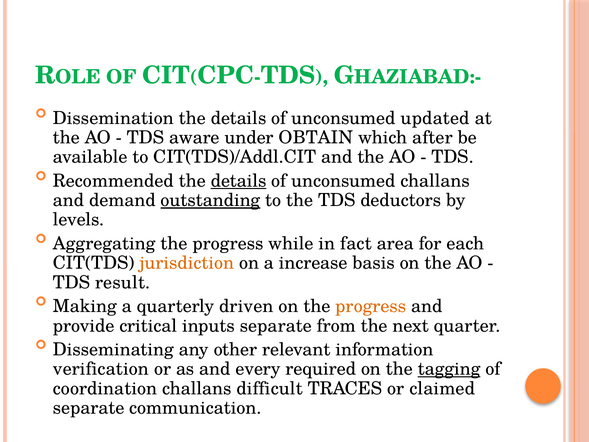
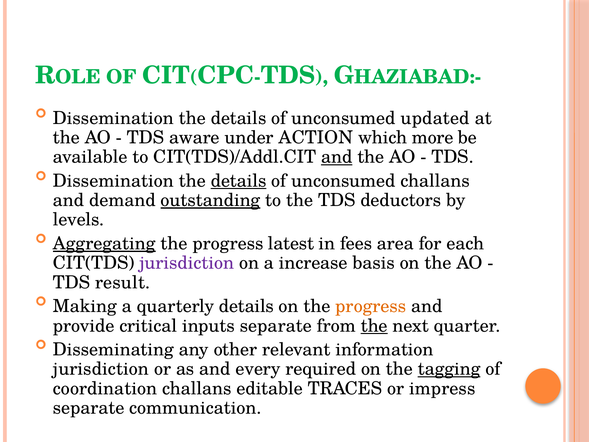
OBTAIN: OBTAIN -> ACTION (316, 137)
after: after -> more (433, 137)
and underline: none -> present (337, 157)
Recommended: Recommended -> Dissemination (113, 181)
Aggregating underline: none -> present (104, 243)
while: while -> latest (291, 243)
fact: fact -> fees (356, 243)
jurisdiction colour: orange -> purple (187, 263)
quarterly driven: driven -> details (246, 306)
the underline: none -> present (374, 326)
verification: verification -> jurisdiction (101, 369)
difficult: difficult -> editable (270, 388)
claimed: claimed -> impress (442, 388)
